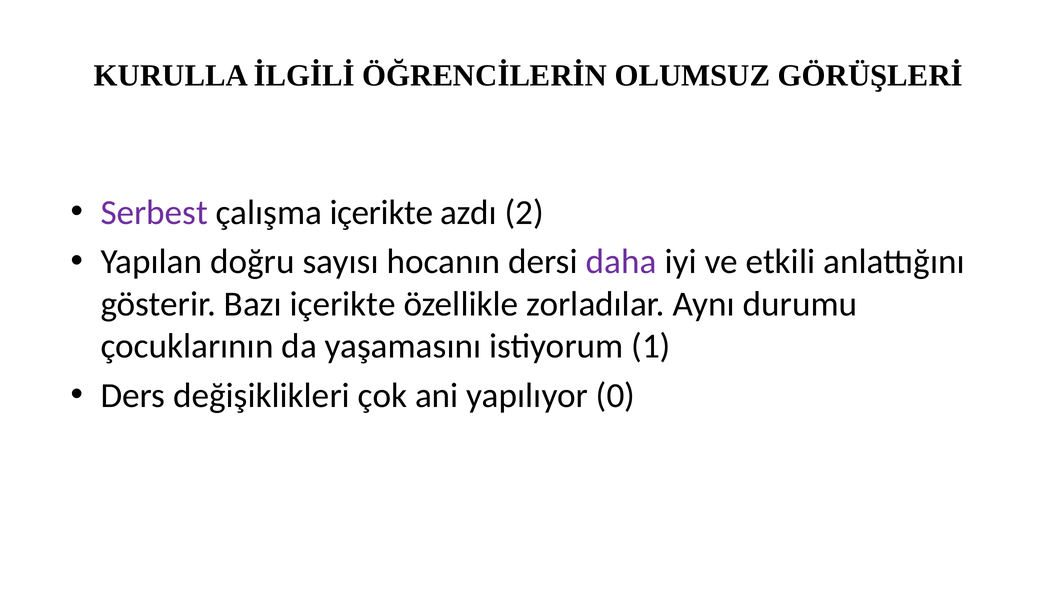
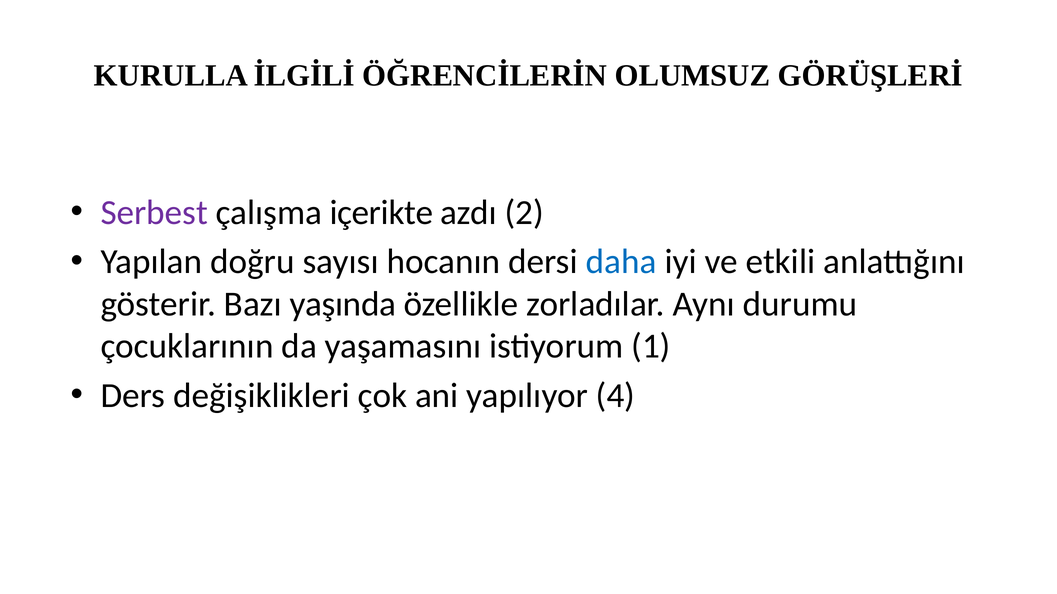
daha colour: purple -> blue (621, 262)
Bazı içerikte: içerikte -> yaşında (343, 304)
0: 0 -> 4 (616, 396)
